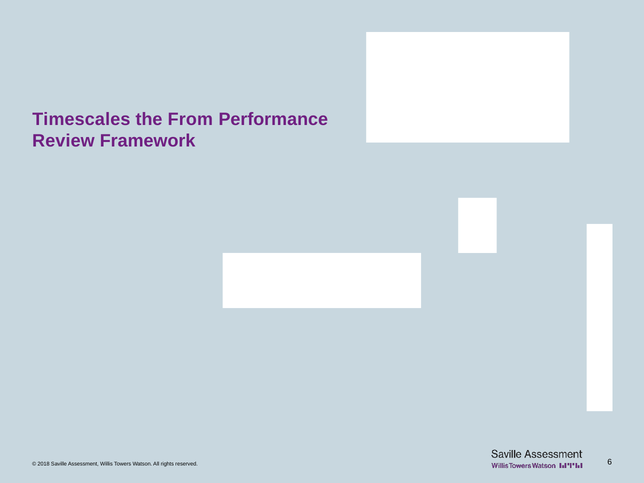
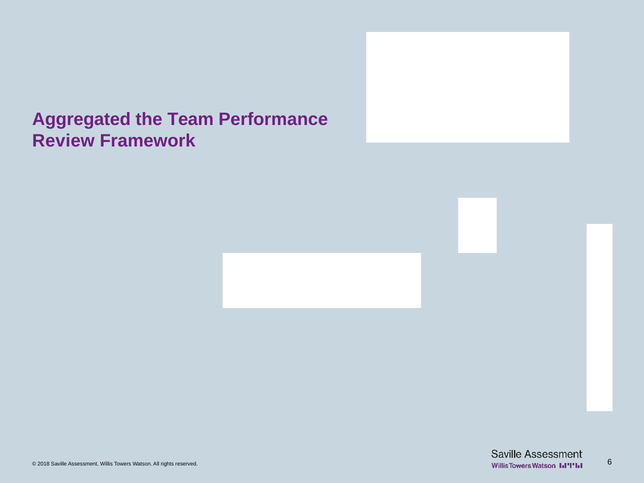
Timescales: Timescales -> Aggregated (81, 119)
From: From -> Team (191, 119)
